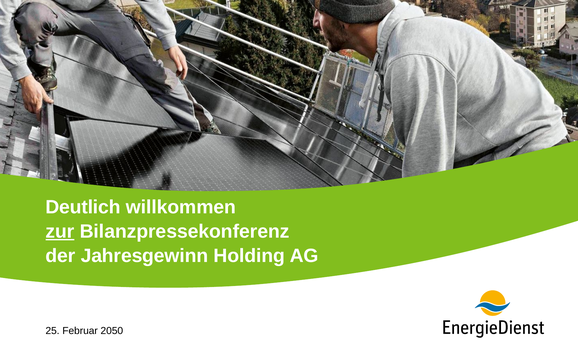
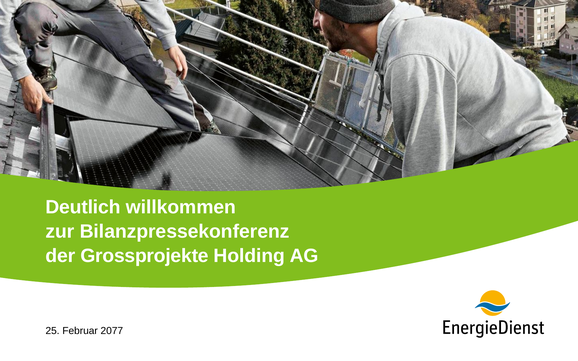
zur underline: present -> none (60, 232)
Jahresgewinn: Jahresgewinn -> Grossprojekte (145, 256)
2050: 2050 -> 2077 (112, 331)
